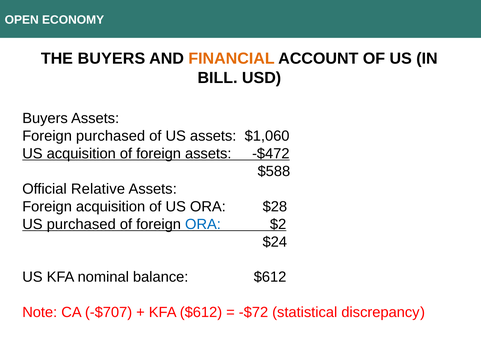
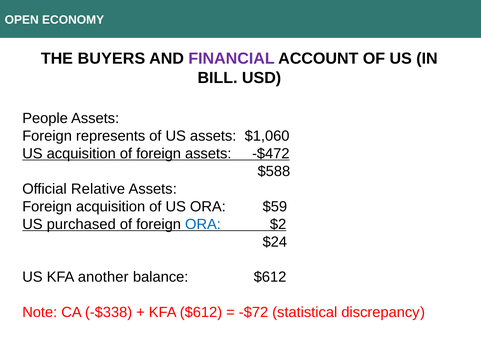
FINANCIAL colour: orange -> purple (232, 59)
Buyers: Buyers -> People (45, 118)
Foreign purchased: purchased -> represents (111, 136)
$28: $28 -> $59 (275, 206)
nominal: nominal -> another (103, 277)
-$707: -$707 -> -$338 (109, 312)
